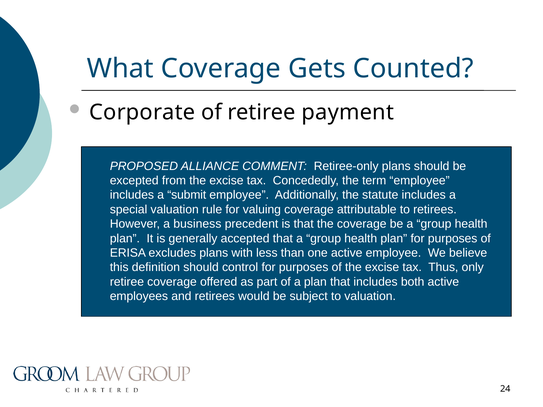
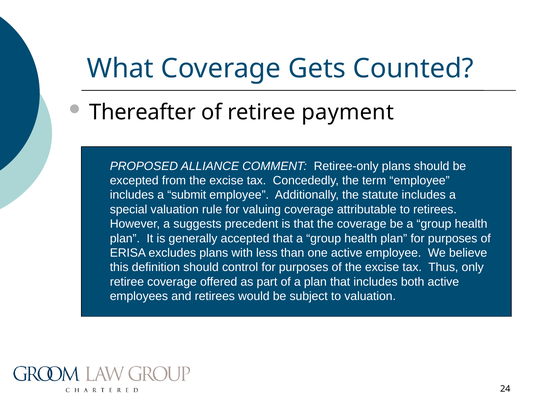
Corporate: Corporate -> Thereafter (142, 112)
business: business -> suggests (197, 224)
